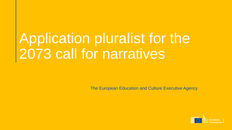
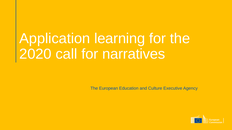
pluralist: pluralist -> learning (120, 39)
2073: 2073 -> 2020 (35, 54)
